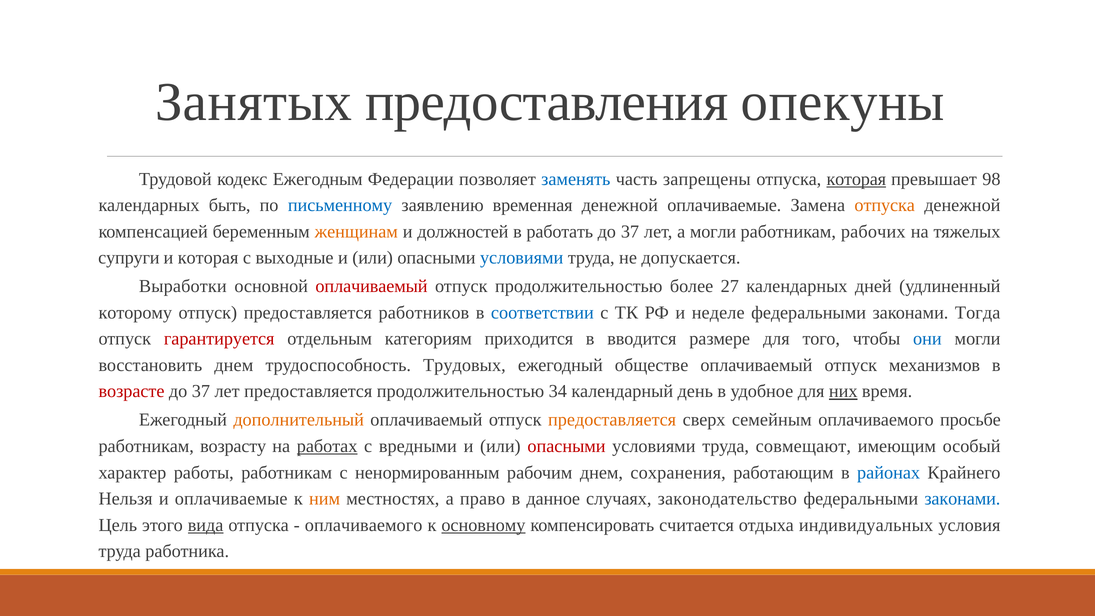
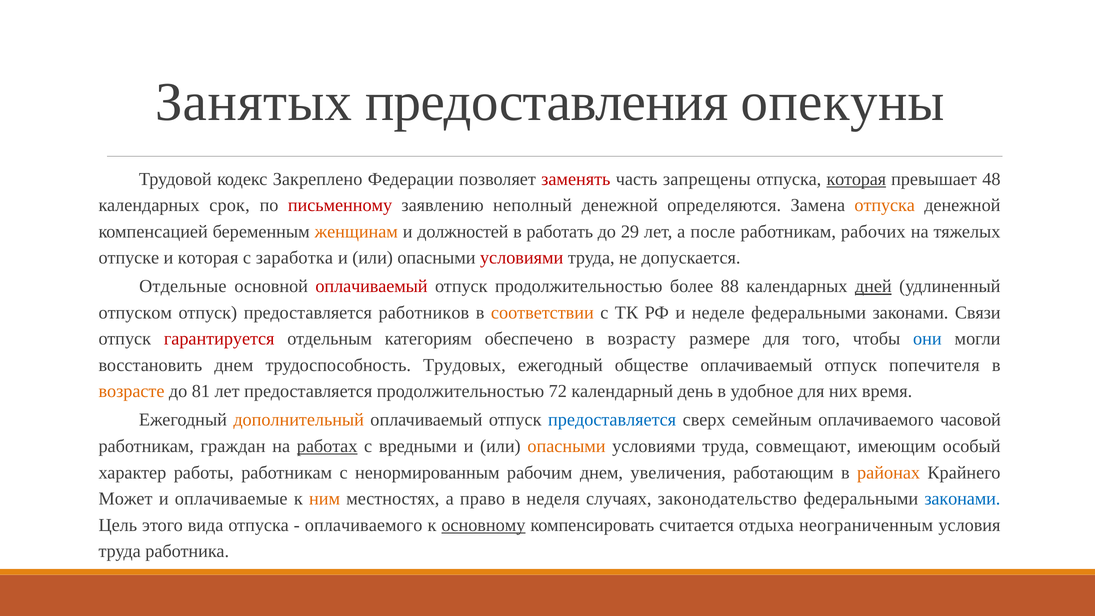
Ежегодным: Ежегодным -> Закреплено (318, 179)
заменять colour: blue -> red (576, 179)
98: 98 -> 48 (991, 179)
быть: быть -> срок (229, 205)
письменному colour: blue -> red (340, 205)
временная: временная -> неполный (532, 205)
денежной оплачиваемые: оплачиваемые -> определяются (724, 205)
37: 37 -> 29 (630, 232)
а могли: могли -> после (713, 232)
супруги: супруги -> отпуске (129, 258)
выходные: выходные -> заработка (294, 258)
условиями colour: blue -> red (522, 258)
Выработки: Выработки -> Отдельные (183, 286)
27: 27 -> 88 (730, 286)
дней underline: none -> present (873, 286)
которому: которому -> отпуском (135, 313)
соответствии colour: blue -> orange (542, 313)
Тогда: Тогда -> Связи (978, 313)
приходится: приходится -> обеспечено (529, 339)
вводится: вводится -> возрасту (642, 339)
механизмов: механизмов -> попечителя (934, 365)
возрасте colour: red -> orange (132, 391)
37: 37 -> 81 (201, 391)
34: 34 -> 72 (558, 391)
них underline: present -> none (843, 391)
предоставляется colour: orange -> blue (612, 420)
просьбе: просьбе -> часовой (970, 420)
возрасту: возрасту -> граждан (233, 446)
опасными colour: red -> orange (567, 446)
сохранения: сохранения -> увеличения (678, 472)
районах colour: blue -> orange (889, 472)
Нельзя: Нельзя -> Может (126, 499)
данное: данное -> неделя (553, 499)
вида underline: present -> none (206, 525)
индивидуальных: индивидуальных -> неограниченным (866, 525)
